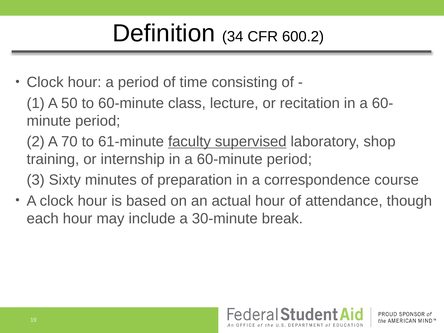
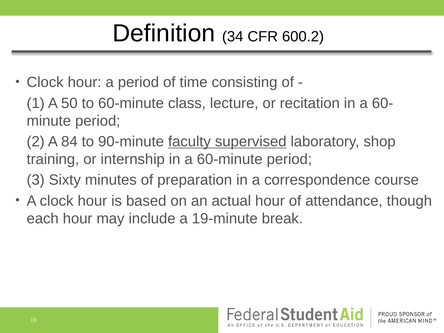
70: 70 -> 84 (69, 142)
61-minute: 61-minute -> 90-minute (131, 142)
30-minute: 30-minute -> 19-minute (225, 219)
